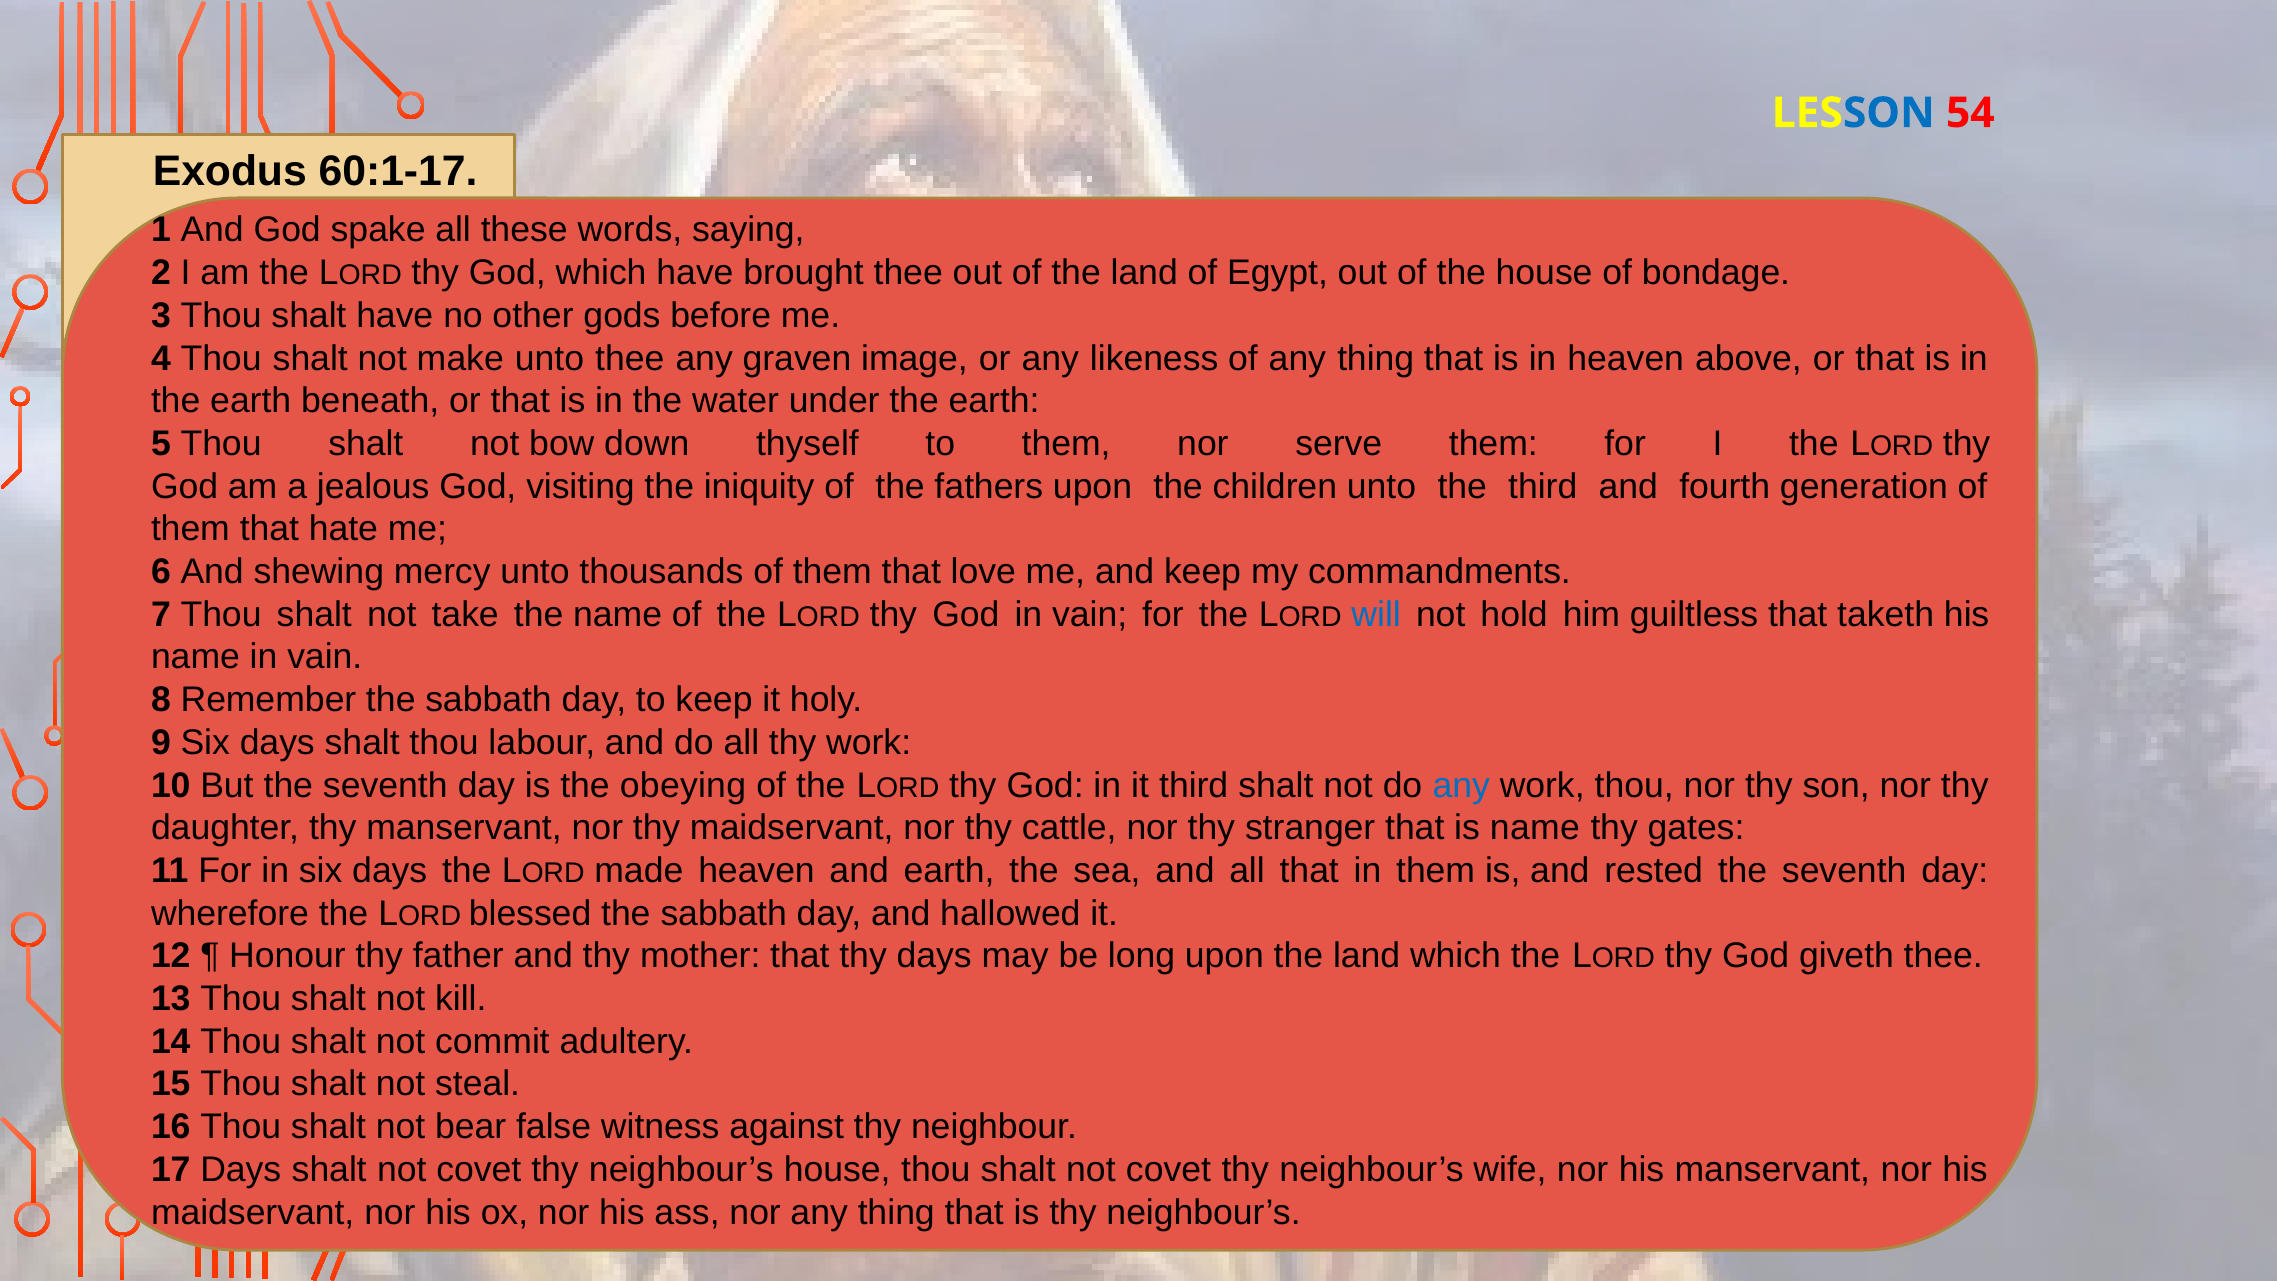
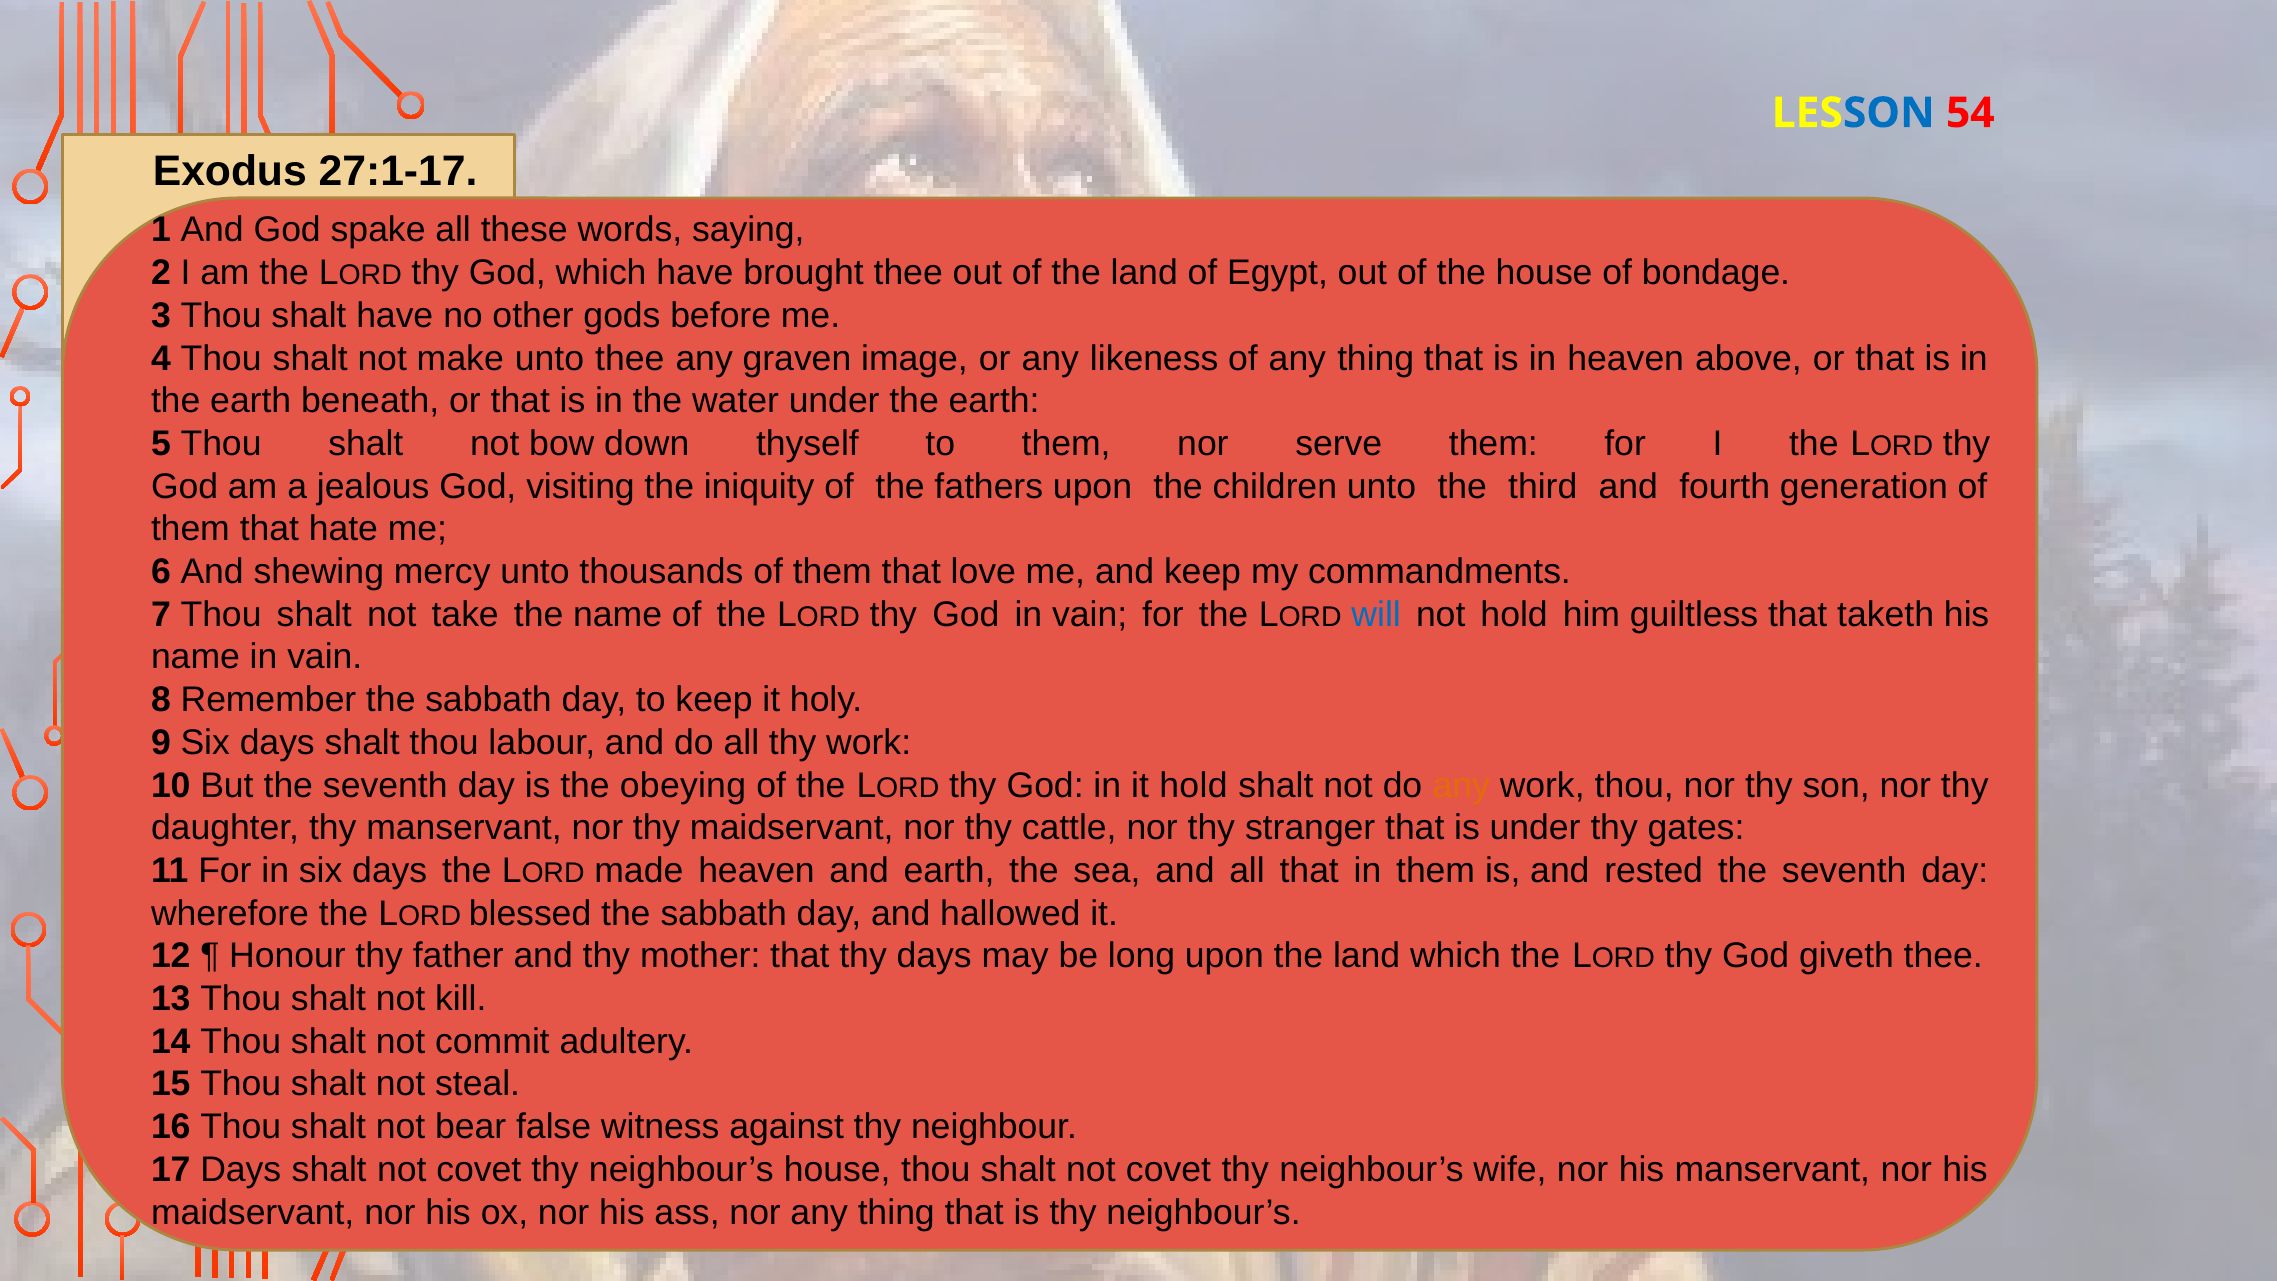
60:1-17: 60:1-17 -> 27:1-17 (398, 171)
it third: third -> hold (1194, 785)
any colour: blue -> orange (1461, 785)
is name: name -> under (1535, 828)
